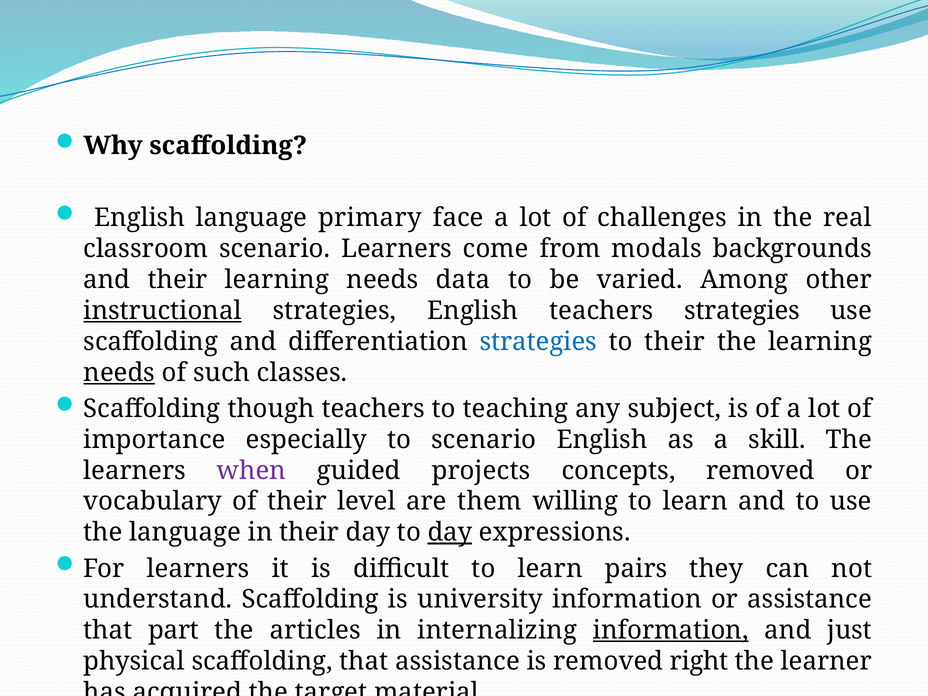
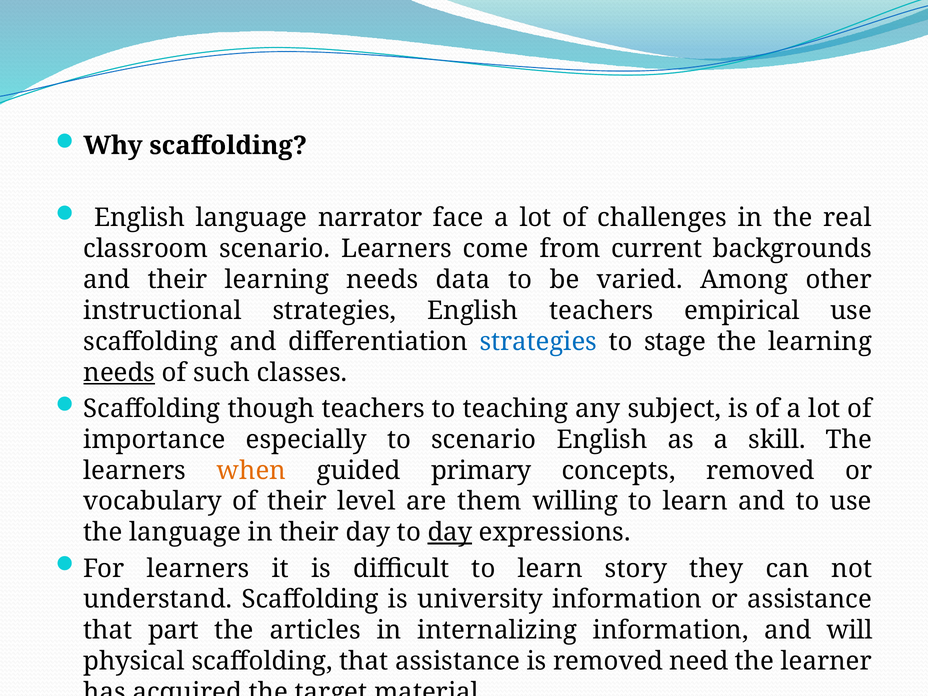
primary: primary -> narrator (370, 218)
modals: modals -> current (657, 249)
instructional underline: present -> none (162, 311)
teachers strategies: strategies -> empirical (742, 311)
to their: their -> stage (675, 342)
when colour: purple -> orange (251, 471)
projects: projects -> primary (481, 471)
pairs: pairs -> story (636, 568)
information underline: present -> none (671, 630)
just: just -> will (850, 630)
right: right -> need (699, 661)
